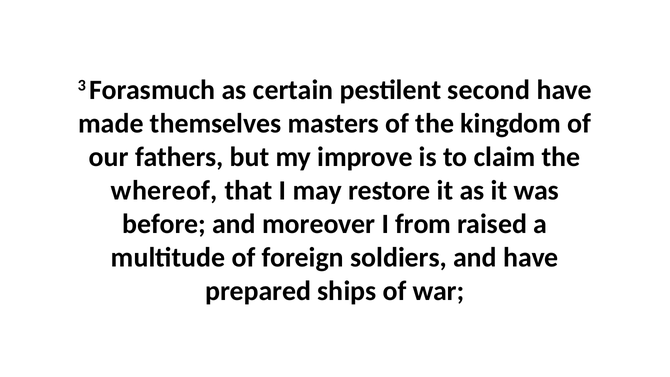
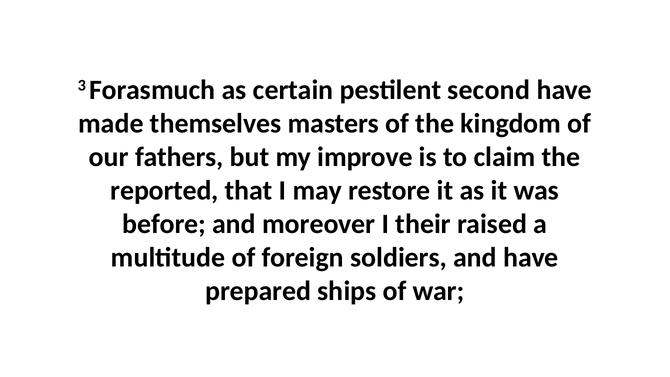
whereof: whereof -> reported (165, 190)
from: from -> their (423, 224)
